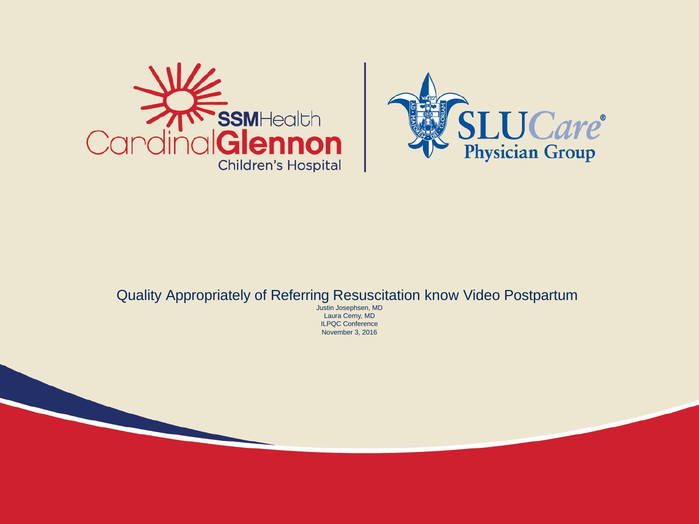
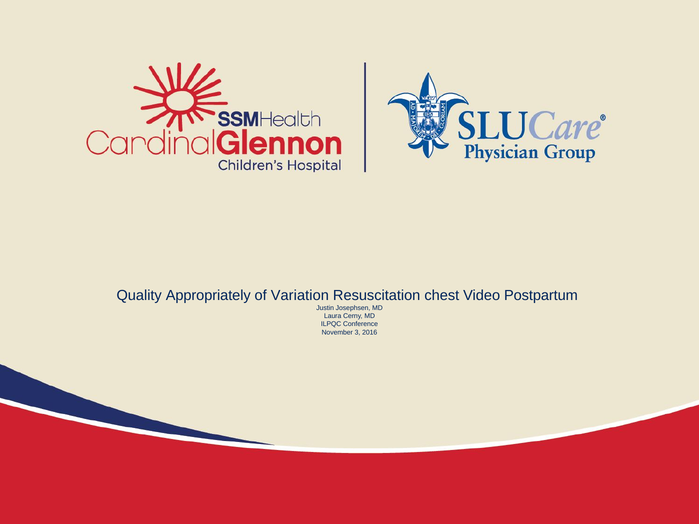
Referring: Referring -> Variation (300, 296)
know: know -> chest (442, 296)
